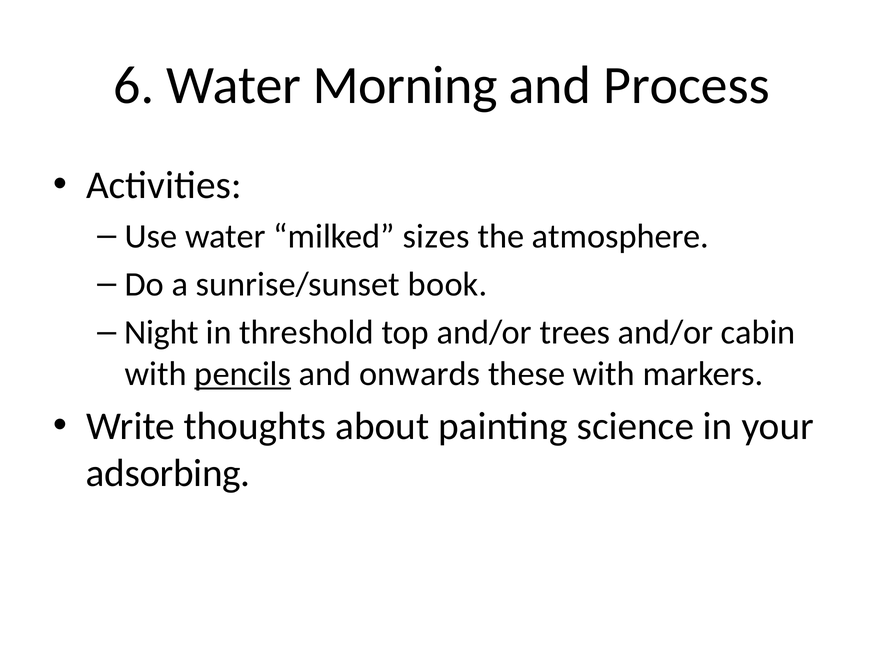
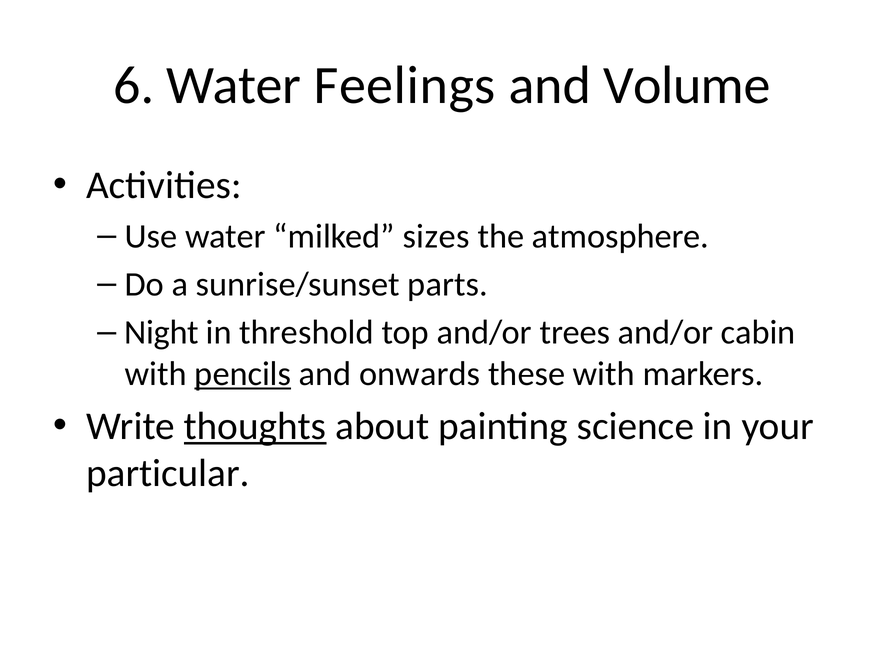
Morning: Morning -> Feelings (405, 86)
Process: Process -> Volume (687, 86)
book: book -> parts (448, 284)
thoughts underline: none -> present (255, 426)
adsorbing: adsorbing -> particular (168, 473)
